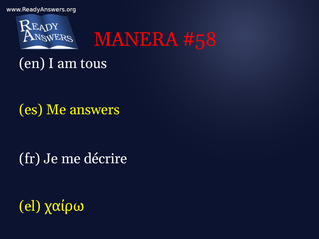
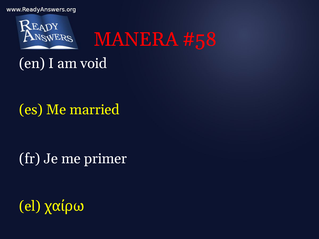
tous: tous -> void (94, 64)
answers: answers -> married (95, 110)
décrire: décrire -> primer (106, 159)
